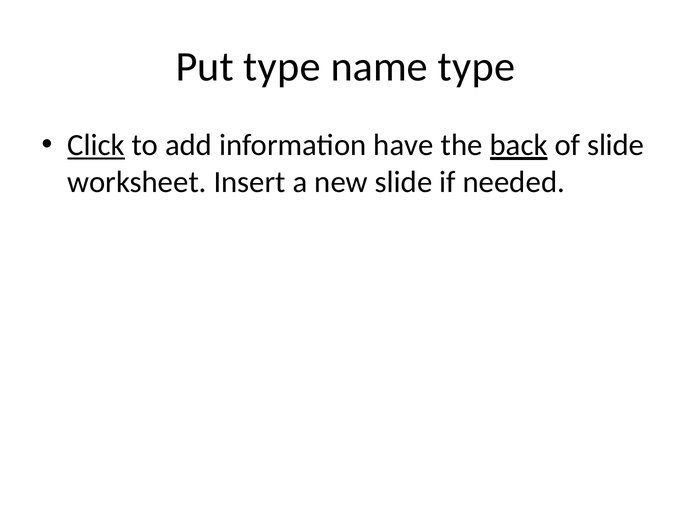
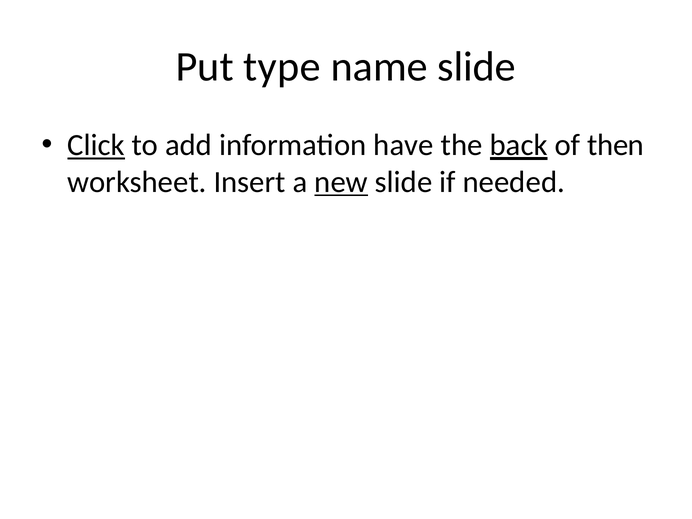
name type: type -> slide (477, 67)
of slide: slide -> then (616, 145)
new underline: none -> present (341, 182)
